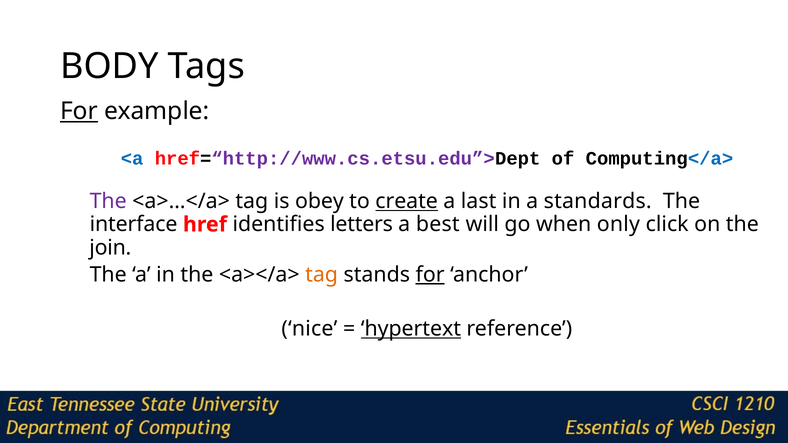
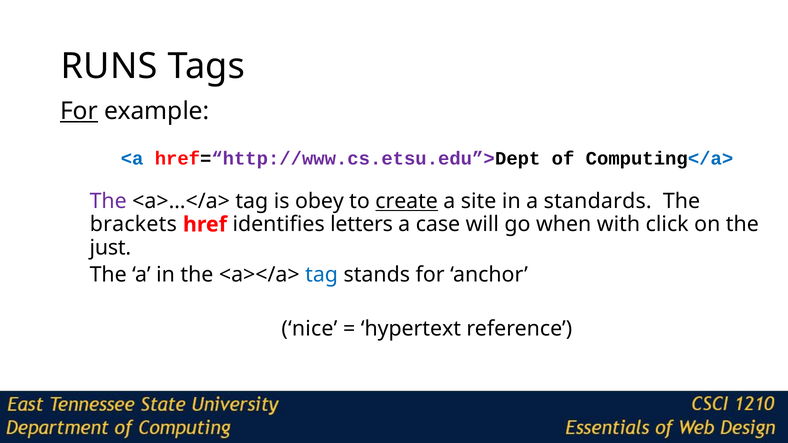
BODY: BODY -> RUNS (109, 66)
last: last -> site (479, 202)
interface: interface -> brackets (133, 225)
best: best -> case (438, 225)
only: only -> with (618, 225)
join: join -> just (110, 248)
tag colour: orange -> blue (322, 275)
for underline: present -> none (430, 275)
hypertext underline: present -> none (411, 329)
